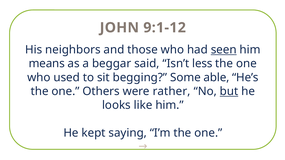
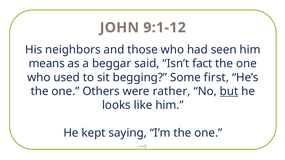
seen underline: present -> none (224, 50)
less: less -> fact (202, 64)
able: able -> first (216, 78)
